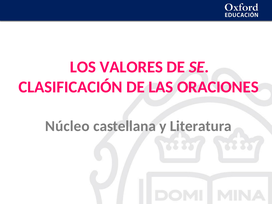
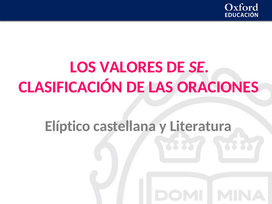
Núcleo: Núcleo -> Elíptico (68, 126)
